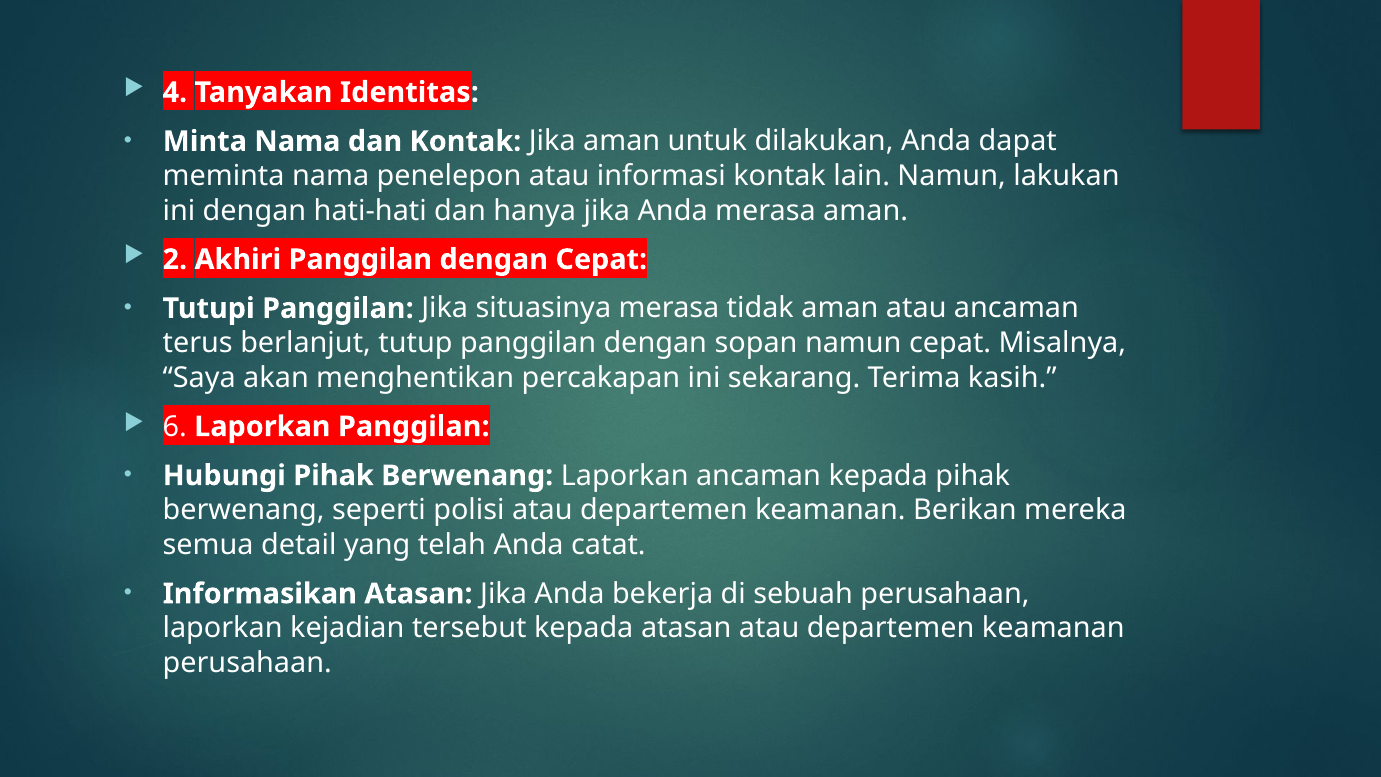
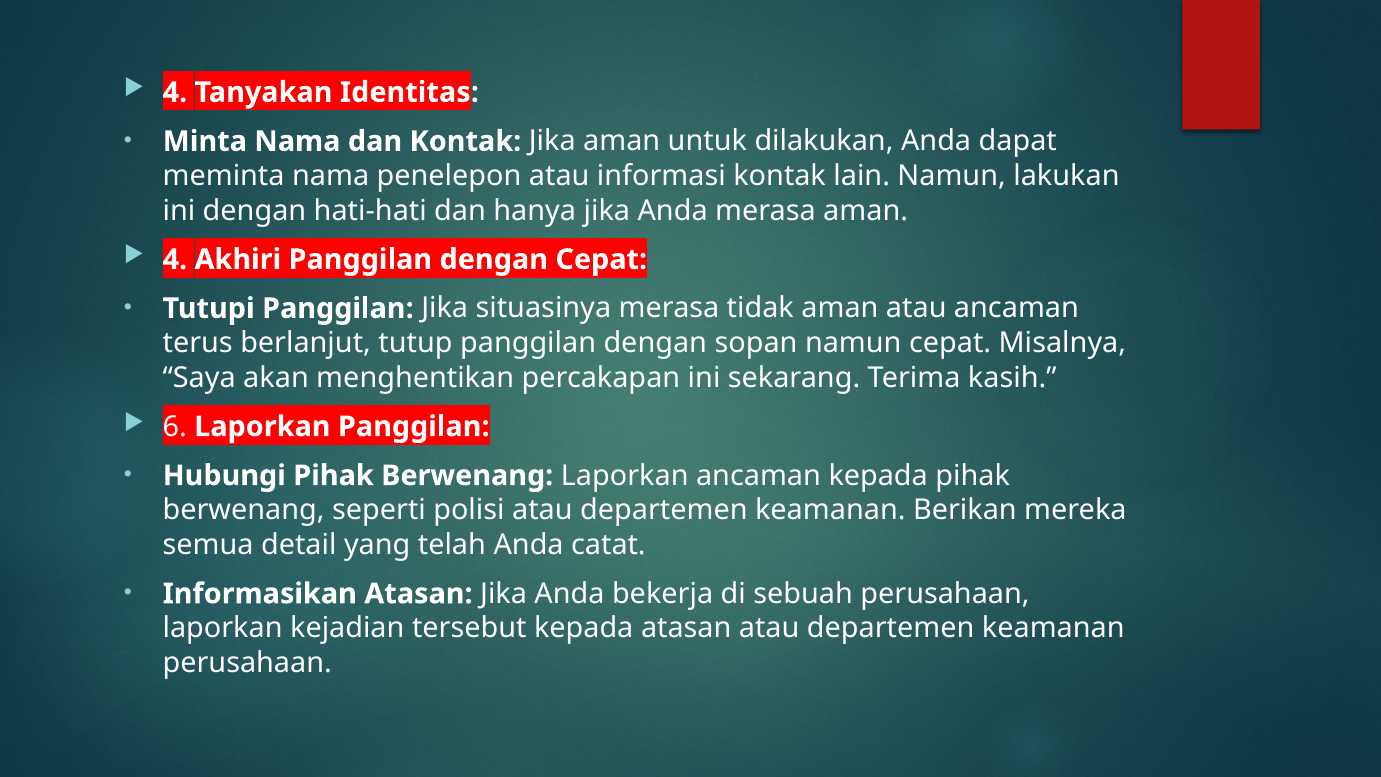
2: 2 -> 4 (175, 259)
